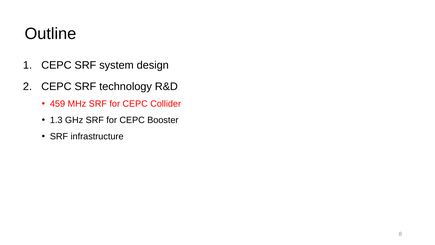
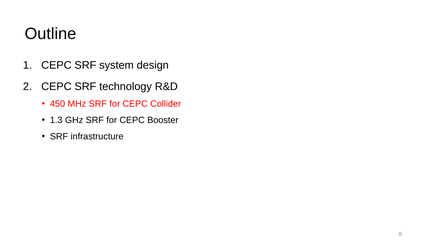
459: 459 -> 450 (58, 104)
